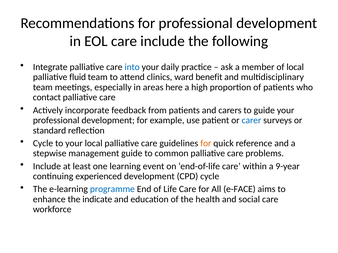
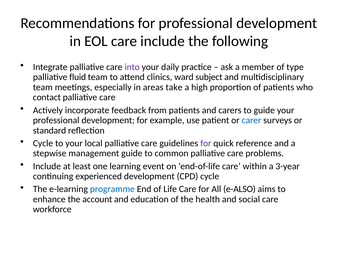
into colour: blue -> purple (132, 67)
of local: local -> type (295, 67)
benefit: benefit -> subject (209, 77)
here: here -> take (174, 87)
for colour: orange -> purple (206, 144)
9-year: 9-year -> 3-year (288, 166)
e-FACE: e-FACE -> e-ALSO (239, 189)
indicate: indicate -> account (97, 200)
